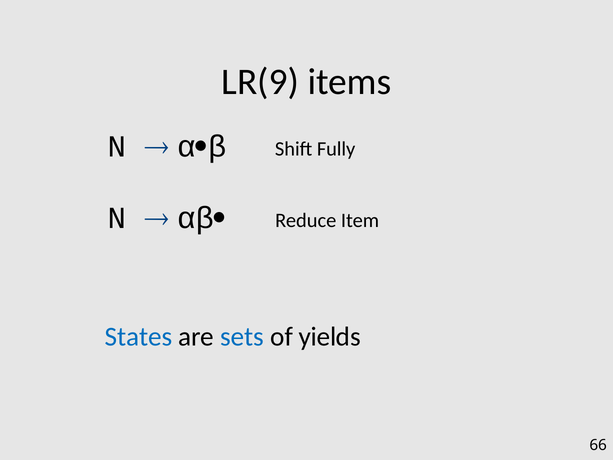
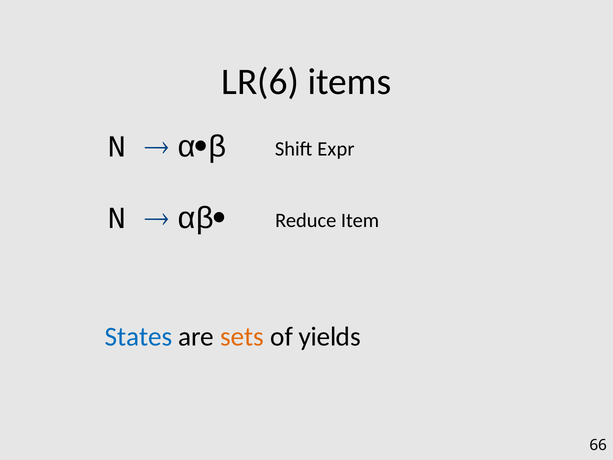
LR(9: LR(9 -> LR(6 (260, 82)
Fully: Fully -> Expr (336, 149)
sets colour: blue -> orange (242, 336)
